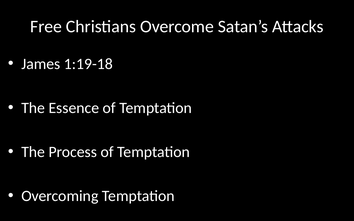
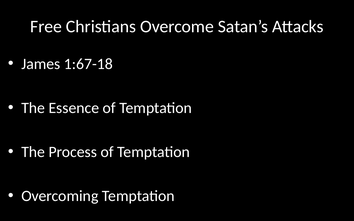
1:19-18: 1:19-18 -> 1:67-18 (88, 64)
